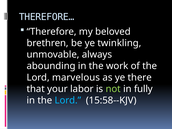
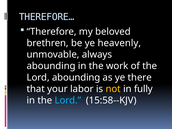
twinkling: twinkling -> heavenly (119, 43)
Lord marvelous: marvelous -> abounding (76, 77)
not colour: light green -> yellow (113, 89)
